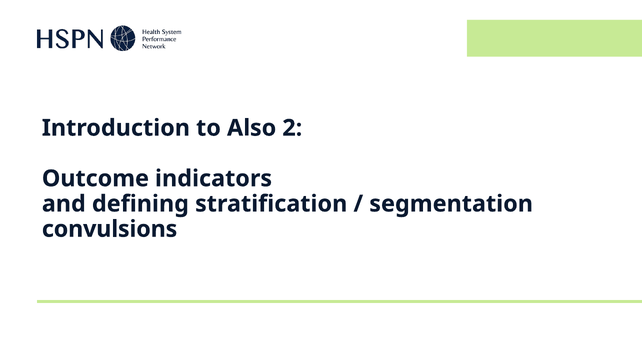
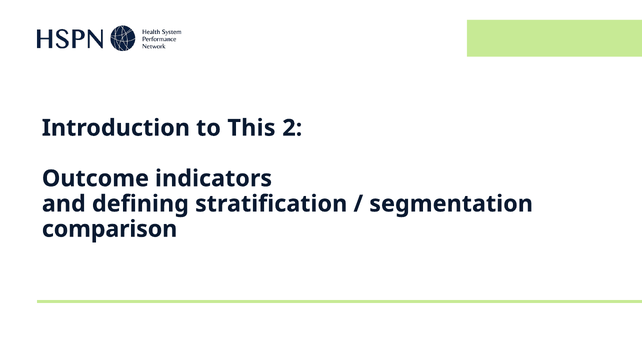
Also: Also -> This (251, 128)
convulsions: convulsions -> comparison (110, 229)
